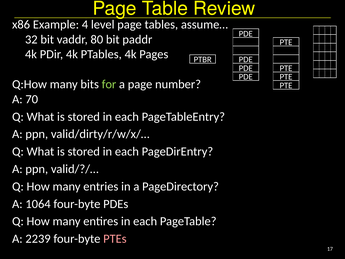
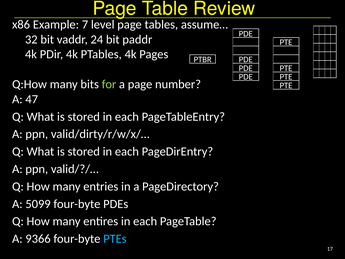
4: 4 -> 7 (85, 24)
80: 80 -> 24 (97, 39)
70: 70 -> 47 (32, 99)
1064: 1064 -> 5099 (38, 204)
2239: 2239 -> 9366 (38, 239)
PTEs colour: pink -> light blue (115, 239)
